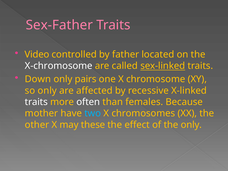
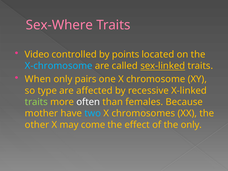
Sex-Father: Sex-Father -> Sex-Where (59, 25)
father: father -> points (126, 54)
X-chromosome colour: white -> light blue (59, 66)
Down: Down -> When (38, 79)
so only: only -> type (47, 91)
traits colour: white -> light green (36, 102)
these: these -> come (93, 125)
